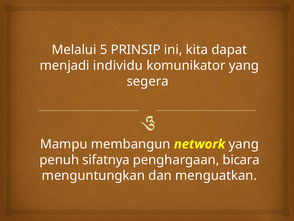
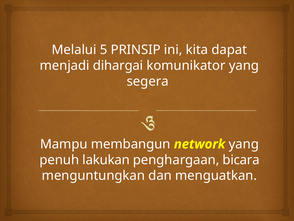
individu: individu -> dihargai (118, 65)
sifatnya: sifatnya -> lakukan (106, 160)
